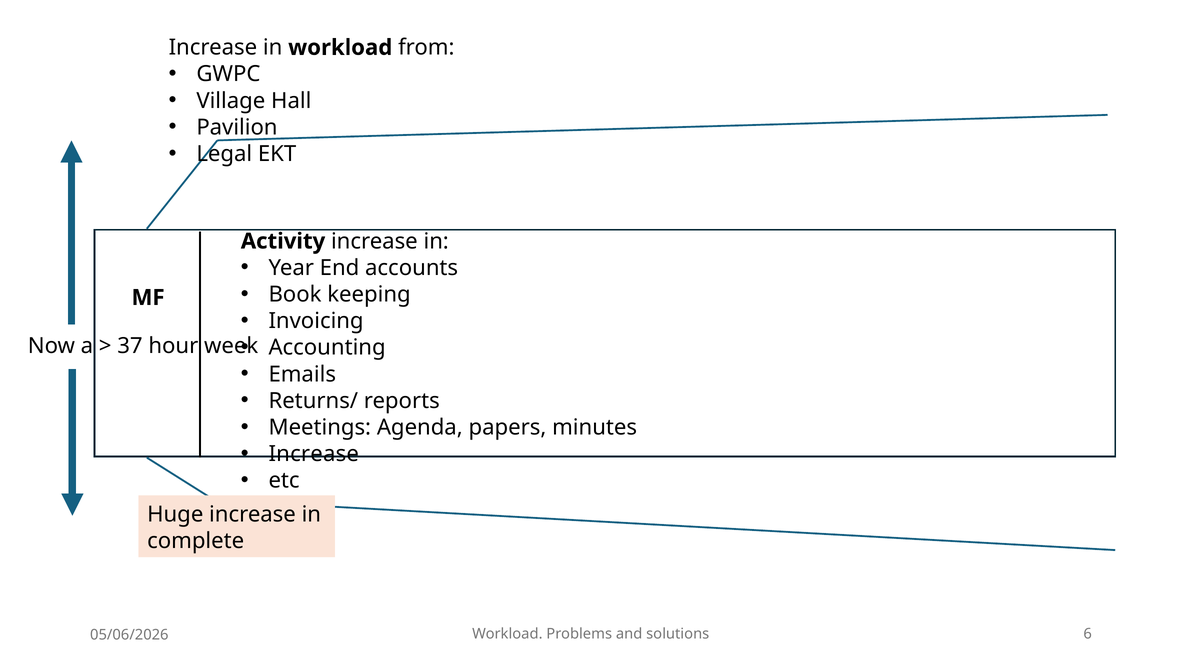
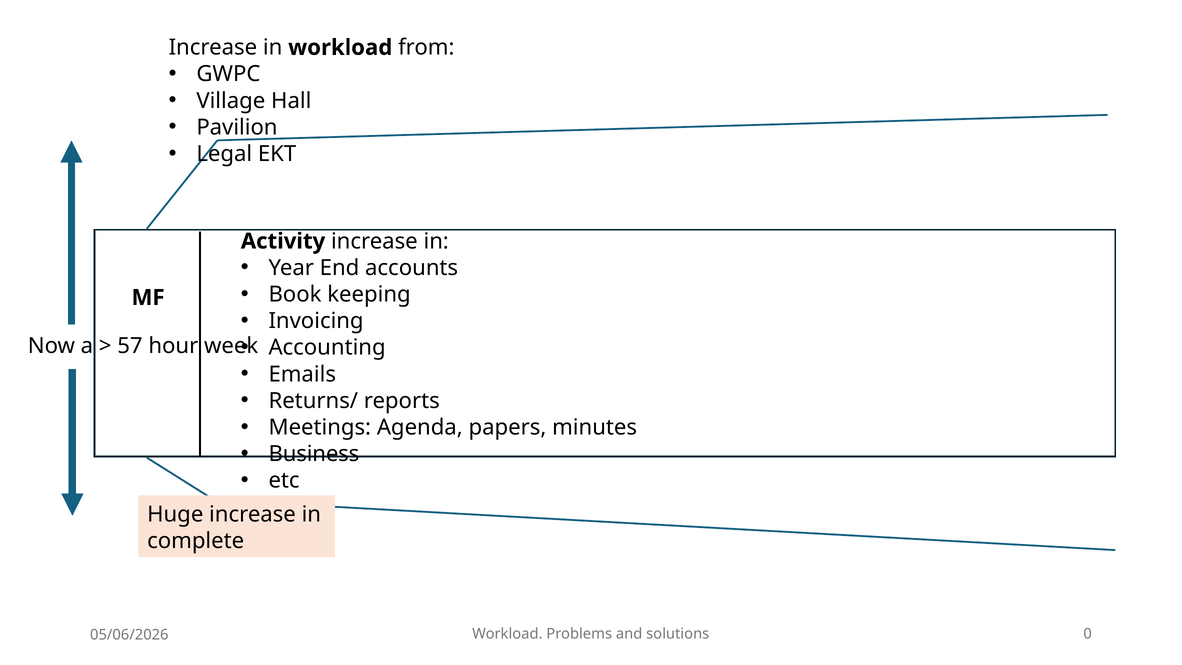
37: 37 -> 57 (130, 346)
Increase: Increase -> Business (314, 454)
6: 6 -> 0 (1088, 634)
